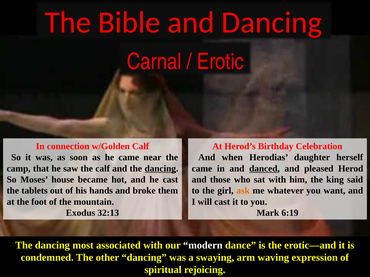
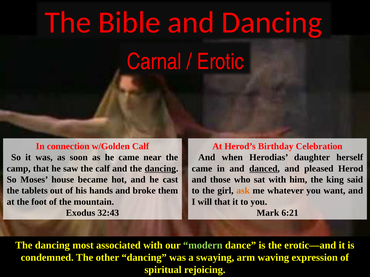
will cast: cast -> that (222, 202)
32:13: 32:13 -> 32:43 (108, 213)
6:19: 6:19 -> 6:21 (290, 213)
modern colour: white -> light green (203, 246)
